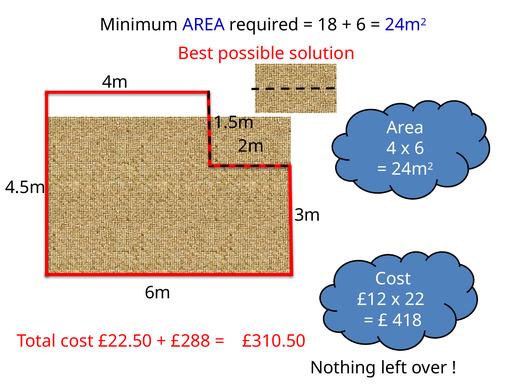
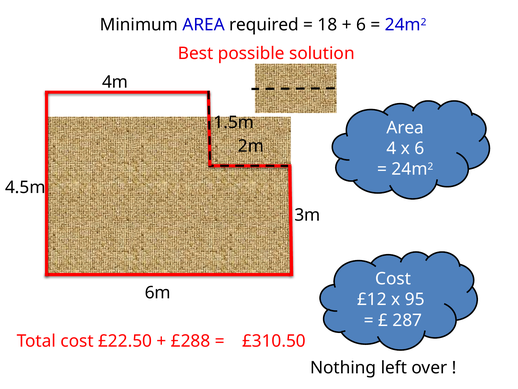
22: 22 -> 95 (415, 299)
418: 418 -> 287 (407, 320)
